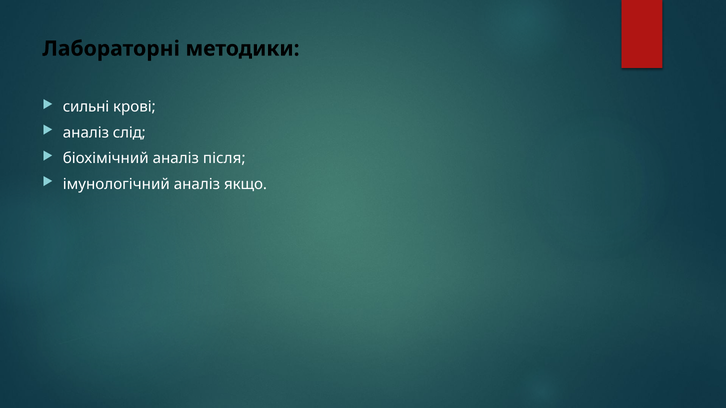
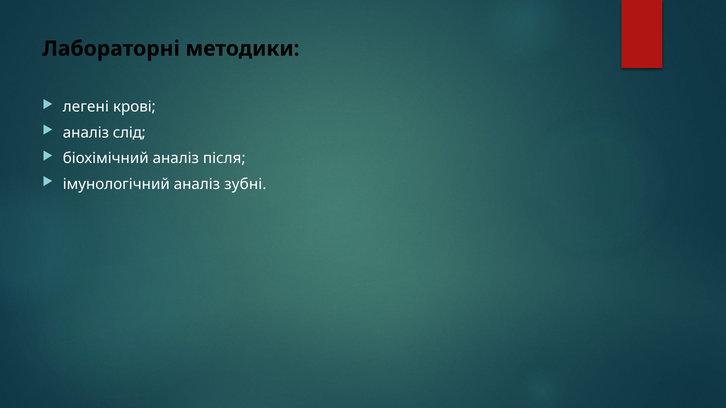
сильні: сильні -> легені (86, 107)
якщо: якщо -> зубні (245, 184)
